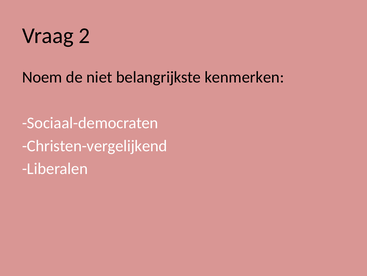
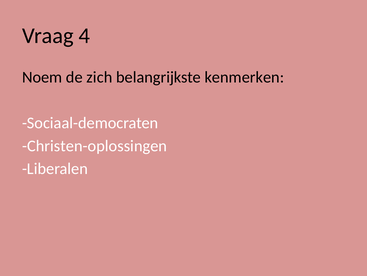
2: 2 -> 4 (84, 36)
niet: niet -> zich (99, 77)
Christen-vergelijkend: Christen-vergelijkend -> Christen-oplossingen (95, 146)
